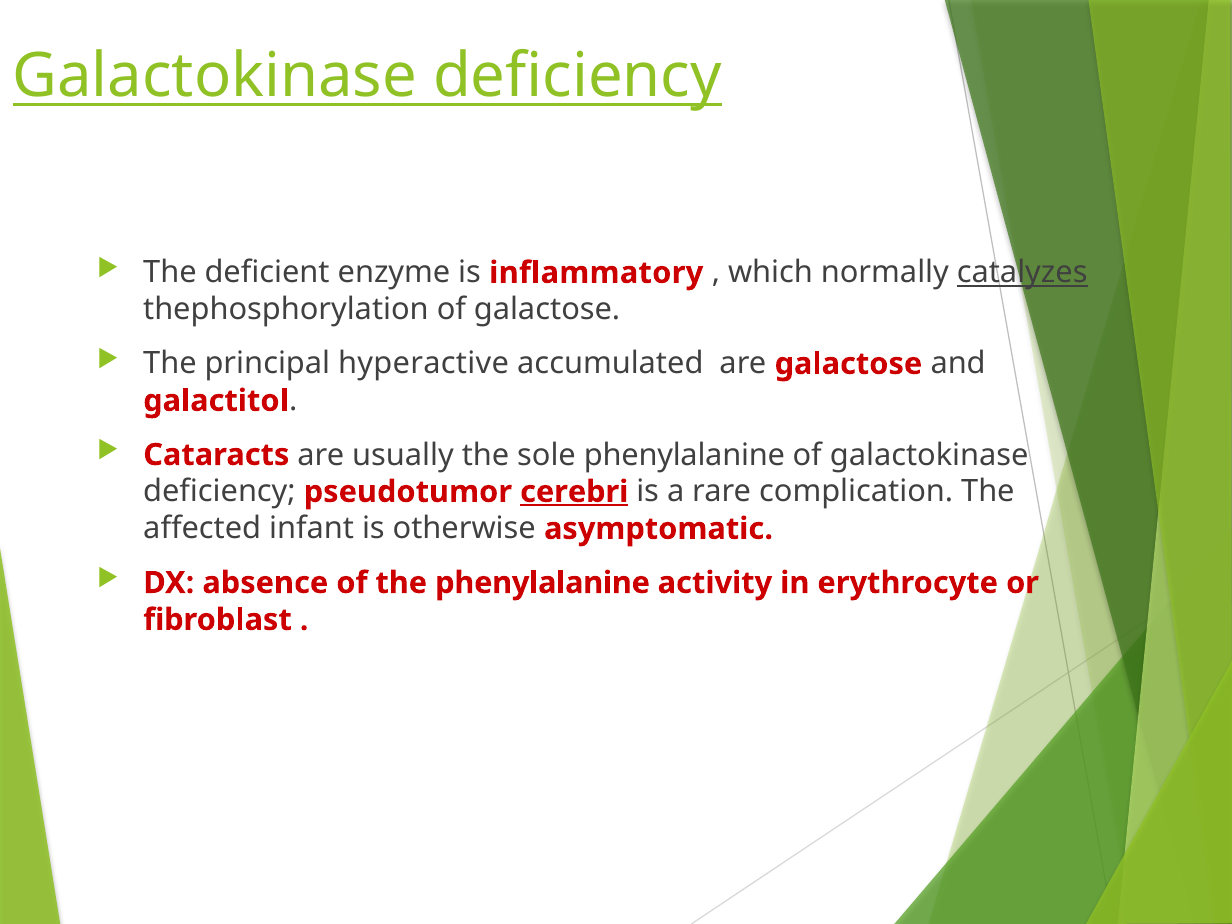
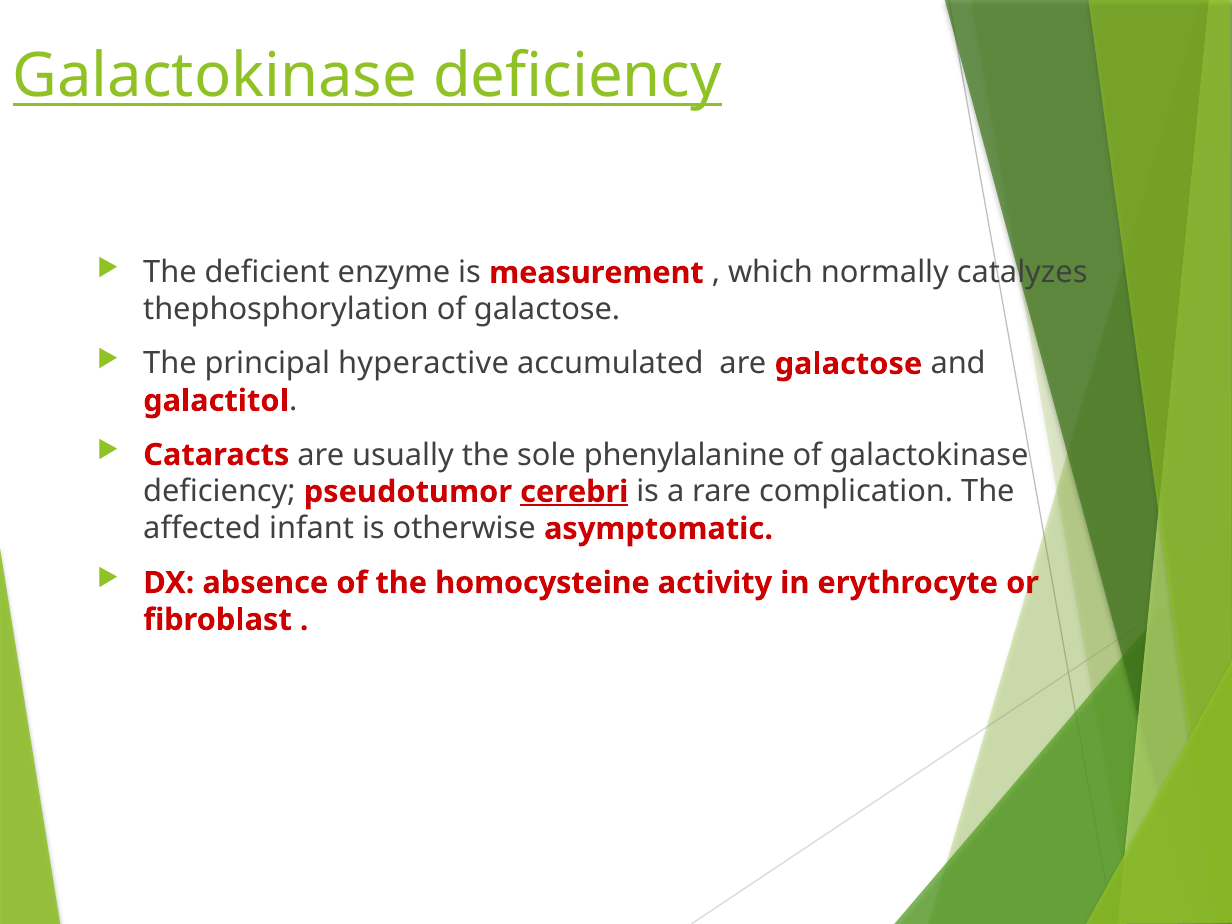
inflammatory: inflammatory -> measurement (596, 273)
catalyzes underline: present -> none (1022, 273)
the phenylalanine: phenylalanine -> homocysteine (543, 583)
